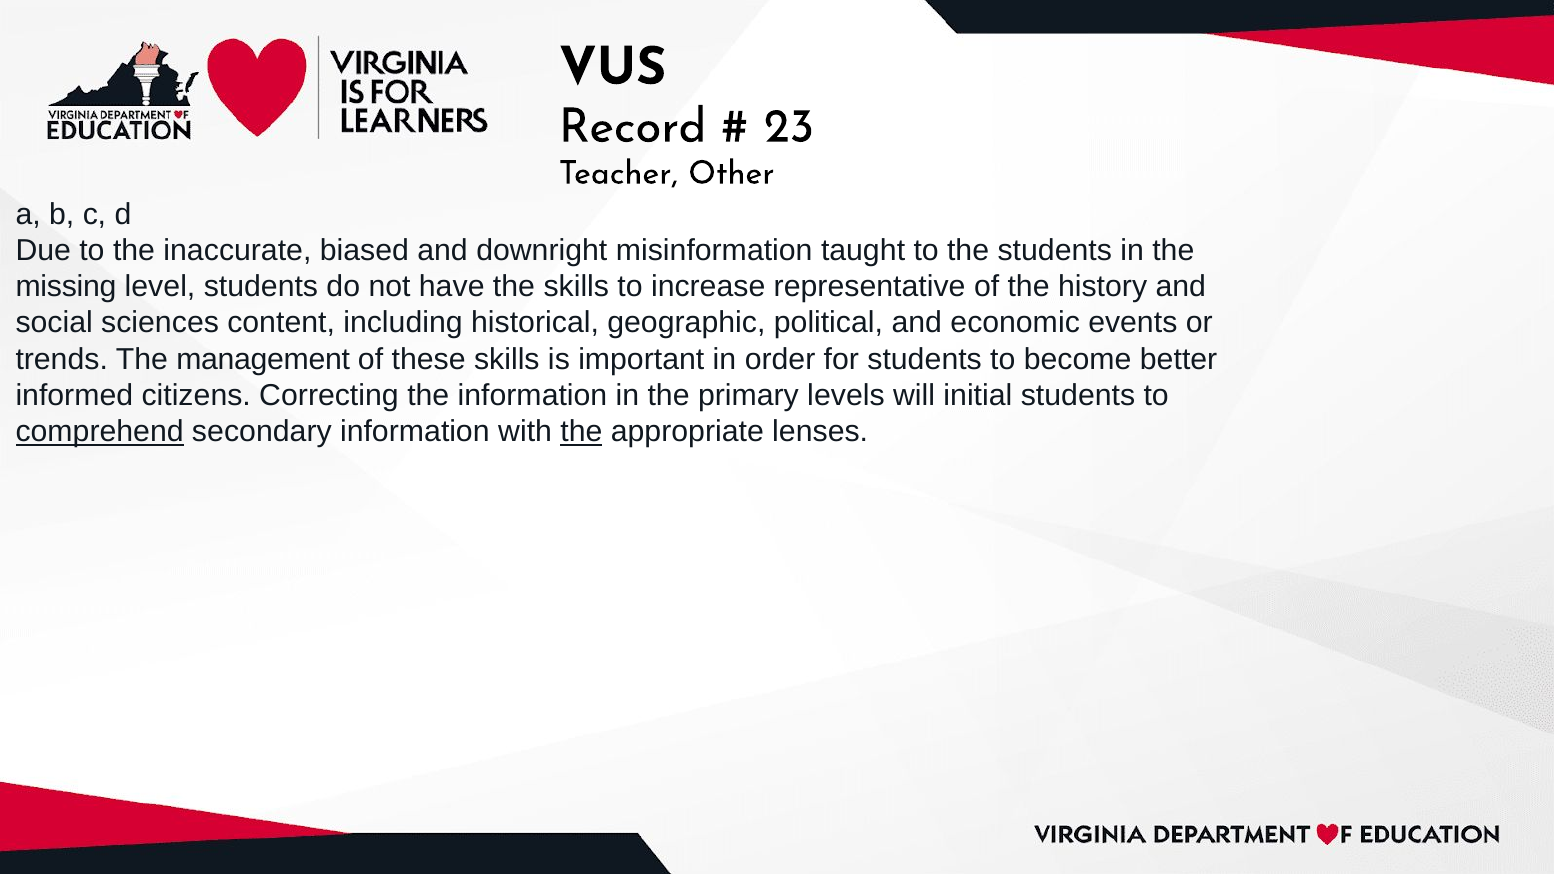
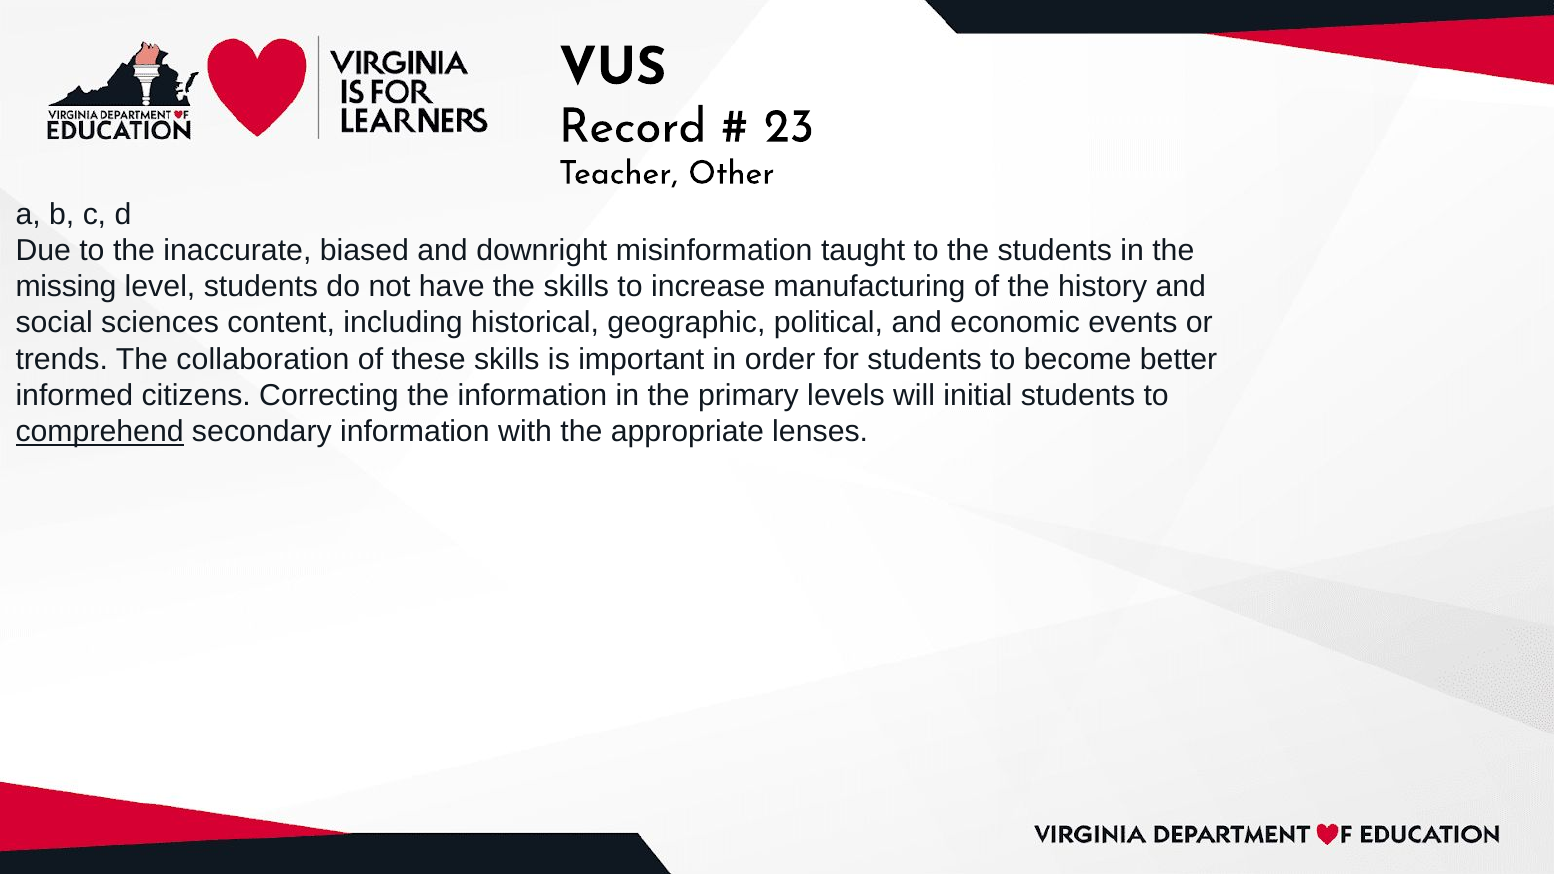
representative: representative -> manufacturing (870, 287)
management: management -> collaboration (263, 359)
the underline: present -> none (581, 432)
